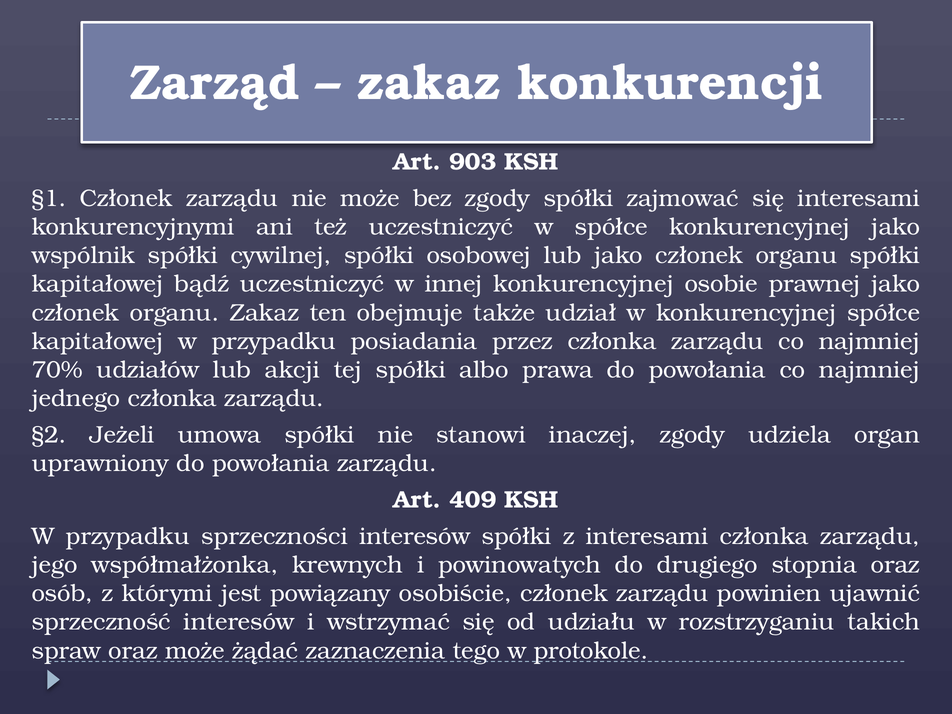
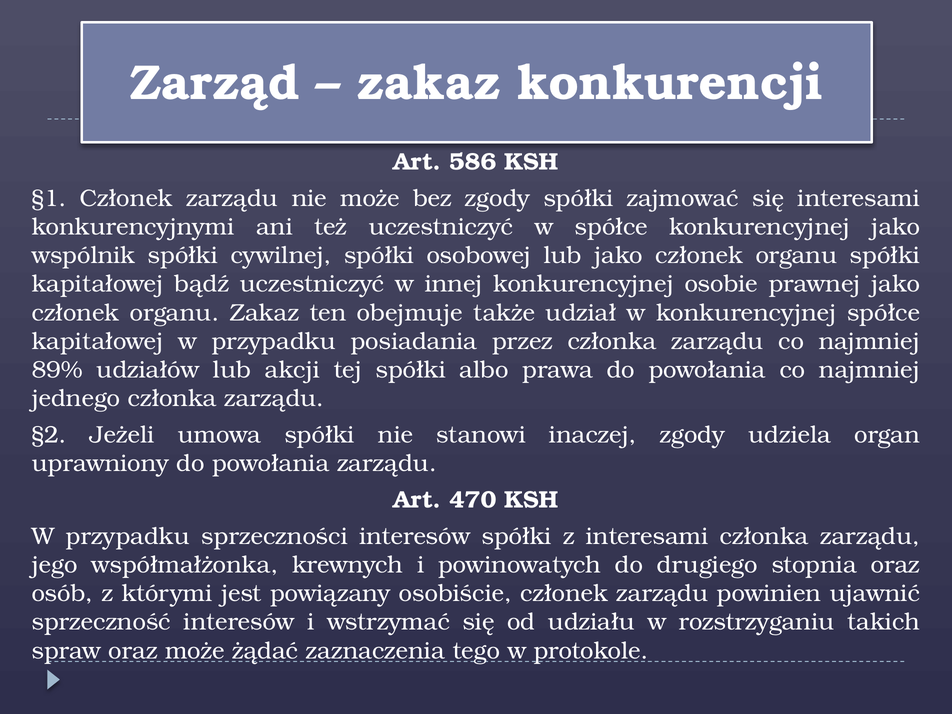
903: 903 -> 586 (473, 162)
70%: 70% -> 89% (57, 370)
409: 409 -> 470 (473, 500)
